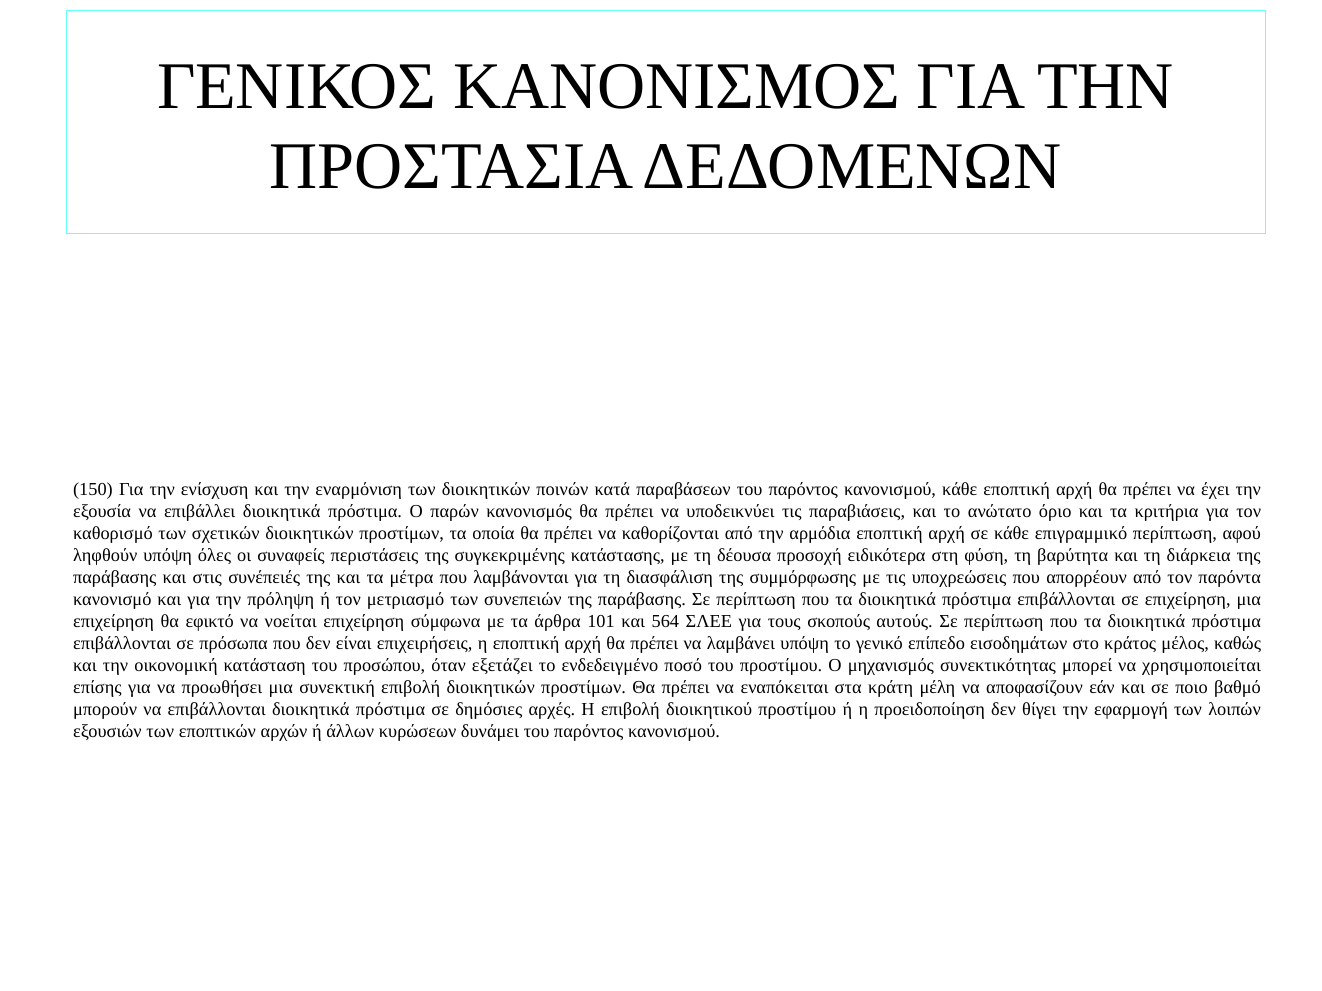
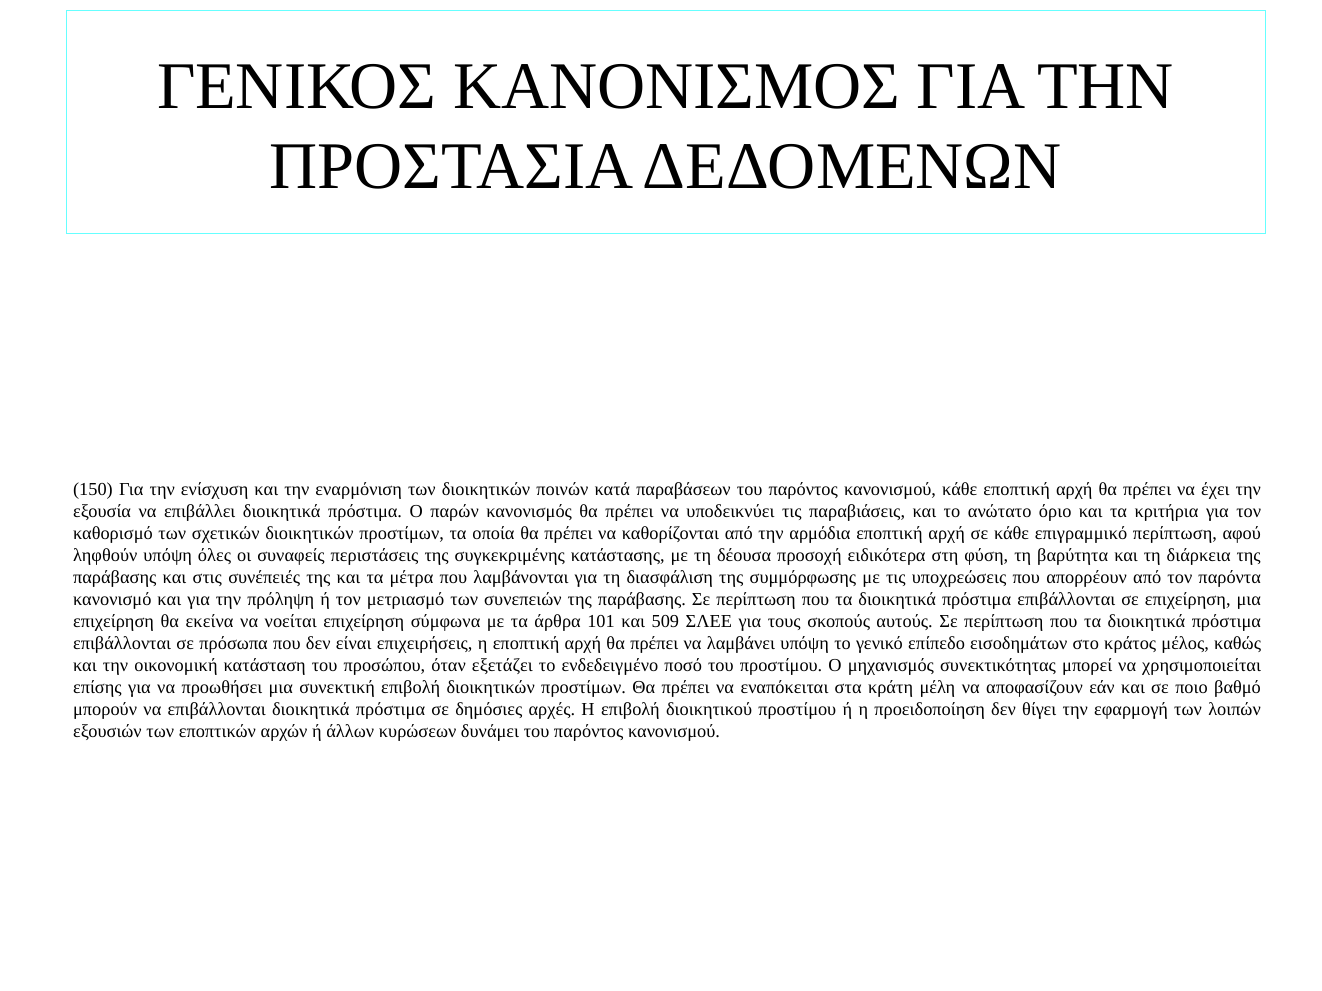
εφικτό: εφικτό -> εκείνα (210, 621)
564: 564 -> 509 (665, 621)
